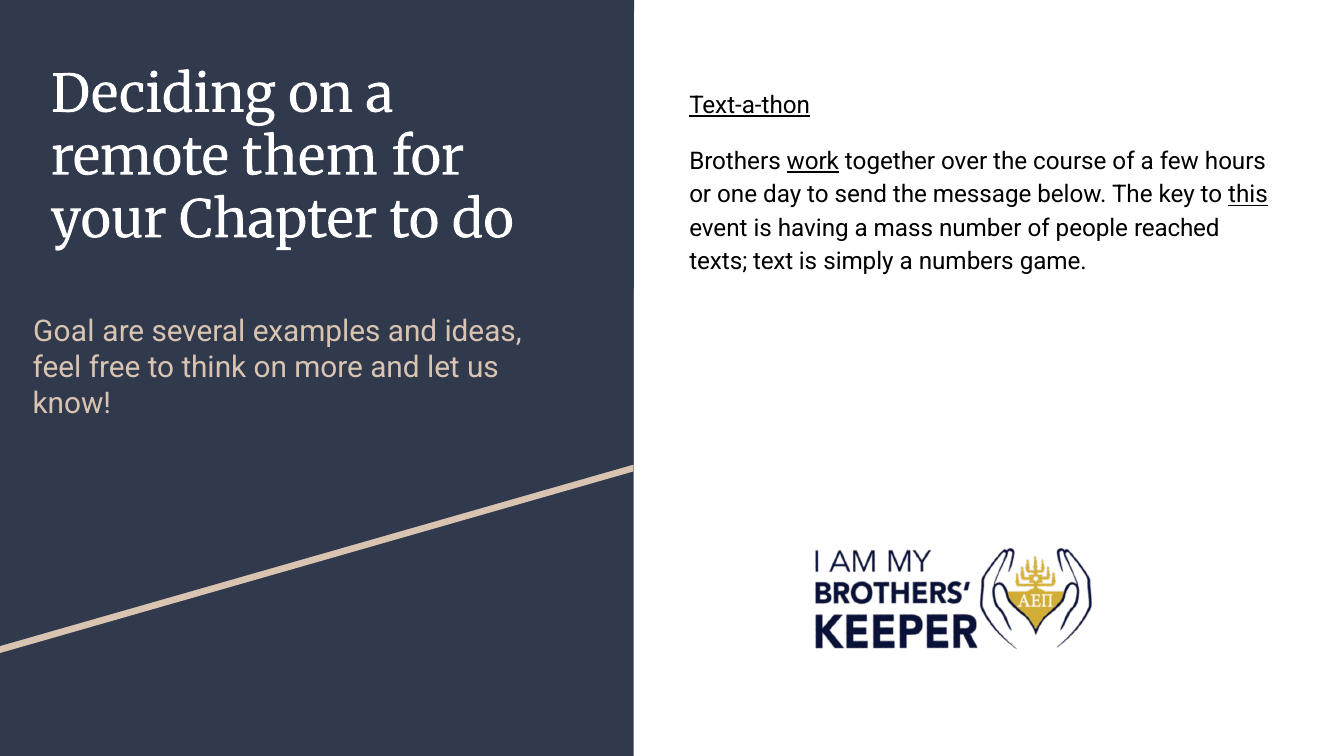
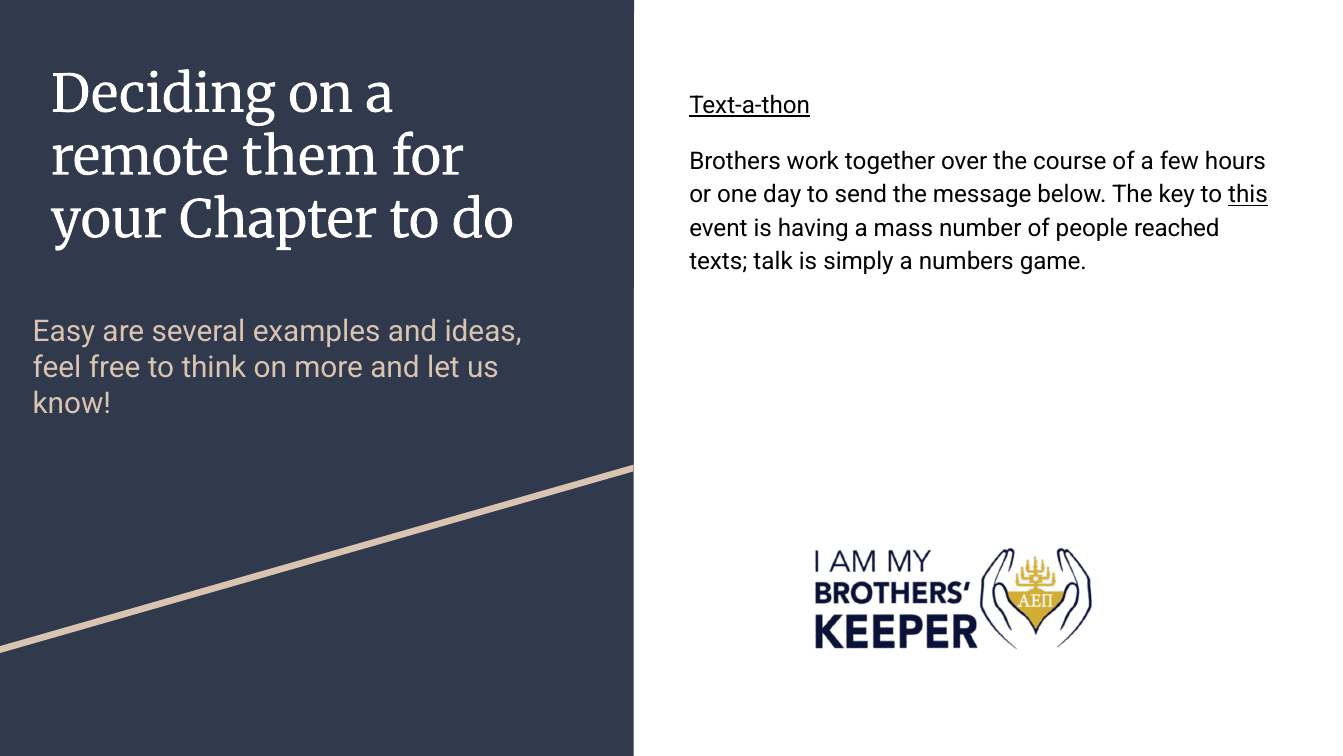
work underline: present -> none (813, 161)
text: text -> talk (773, 262)
Goal: Goal -> Easy (64, 332)
